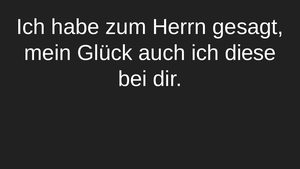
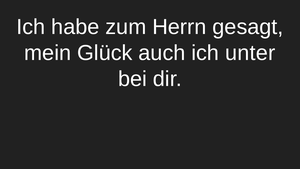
diese: diese -> unter (250, 53)
